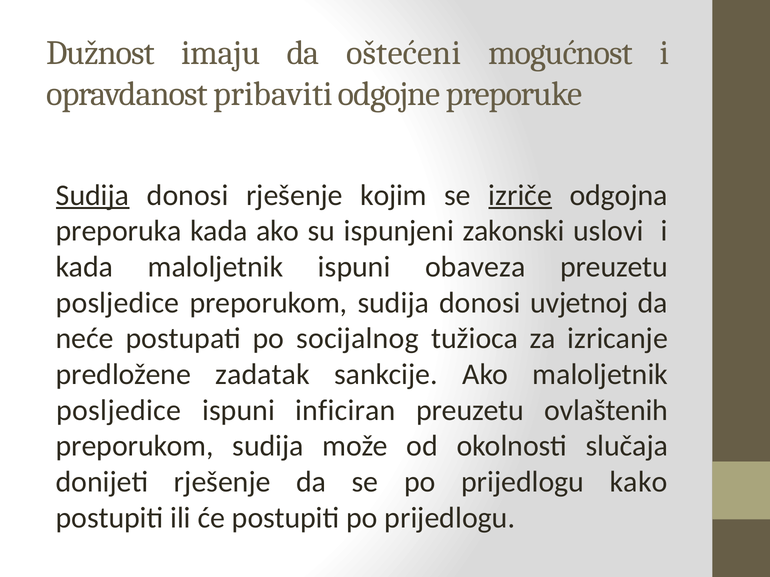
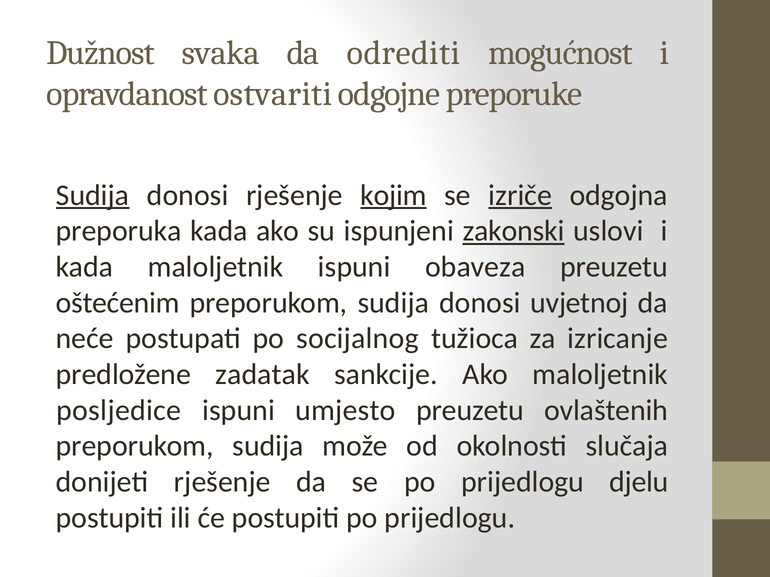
imaju: imaju -> svaka (221, 53)
oštećeni: oštećeni -> odrediti (404, 53)
pribaviti: pribaviti -> ostvariti (273, 94)
kojim underline: none -> present (394, 195)
zakonski underline: none -> present (514, 231)
posljedice: posljedice -> oštećenim (118, 303)
inficiran: inficiran -> umjesto (345, 411)
kako: kako -> djelu (639, 482)
